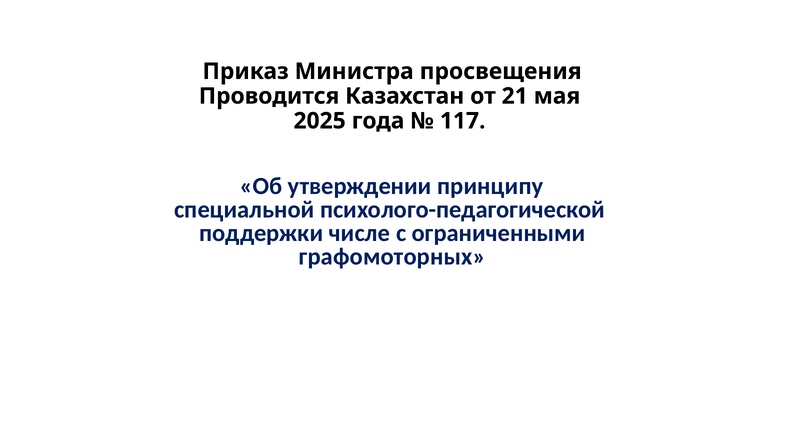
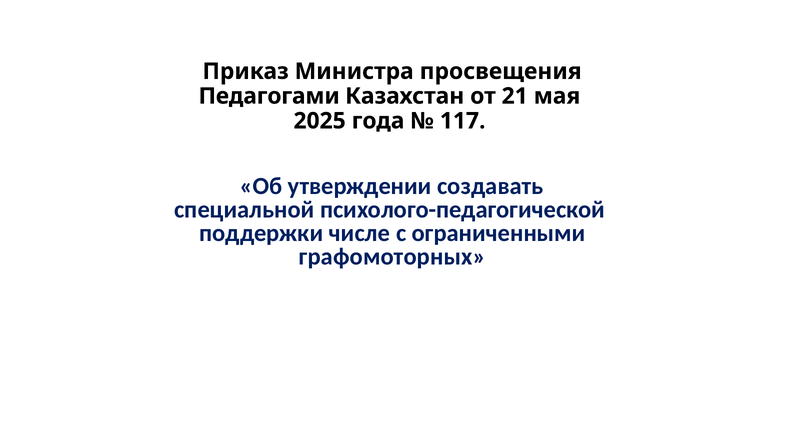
Проводится: Проводится -> Педагогами (269, 96)
принципу: принципу -> создавать (490, 186)
